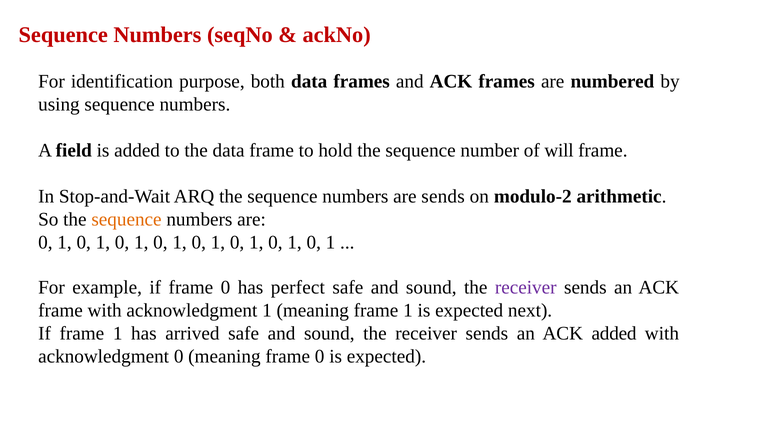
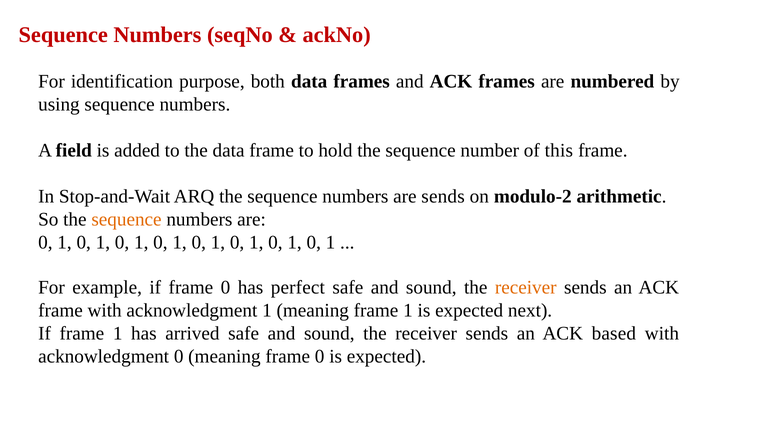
will: will -> this (559, 151)
receiver colour: purple -> orange (526, 288)
ACK added: added -> based (614, 334)
